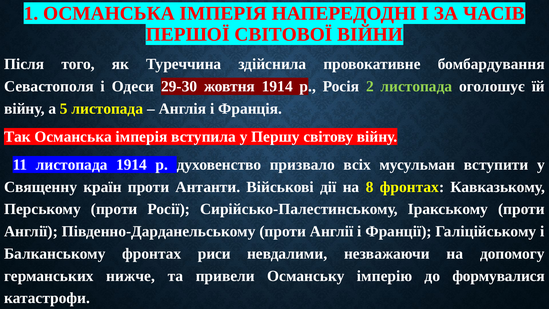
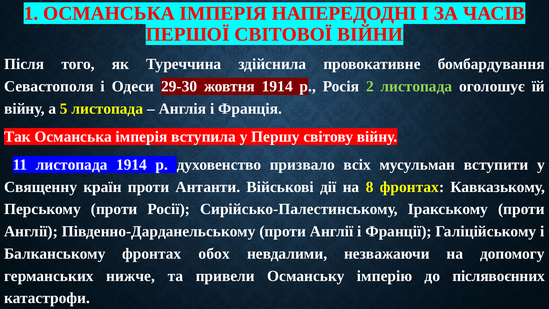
риси: риси -> обох (214, 254)
формувалися: формувалися -> післявоєнних (499, 276)
